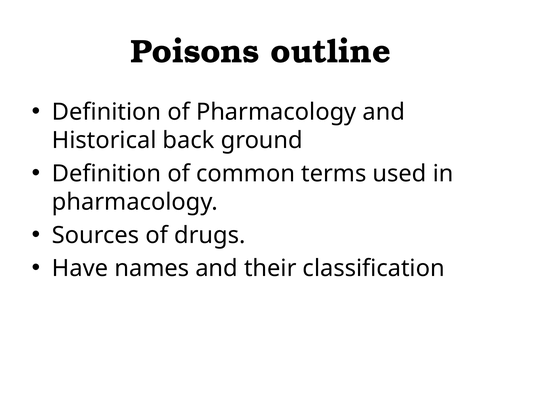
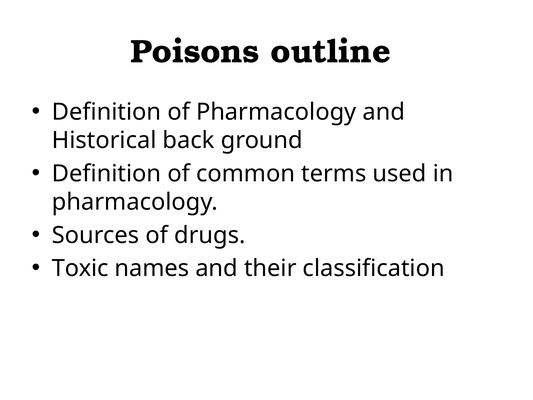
Have: Have -> Toxic (80, 268)
